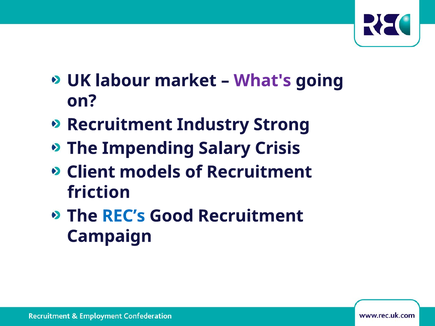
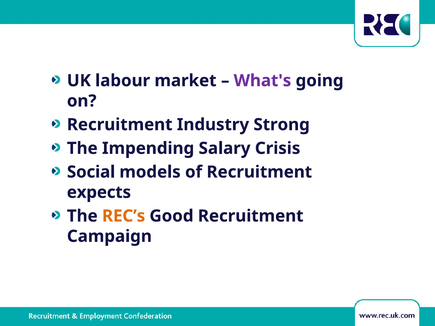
Client: Client -> Social (91, 172)
friction: friction -> expects (99, 192)
REC’s colour: blue -> orange (124, 216)
